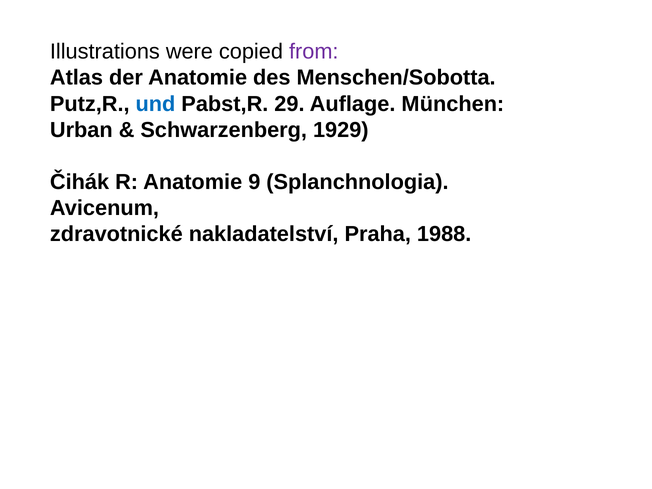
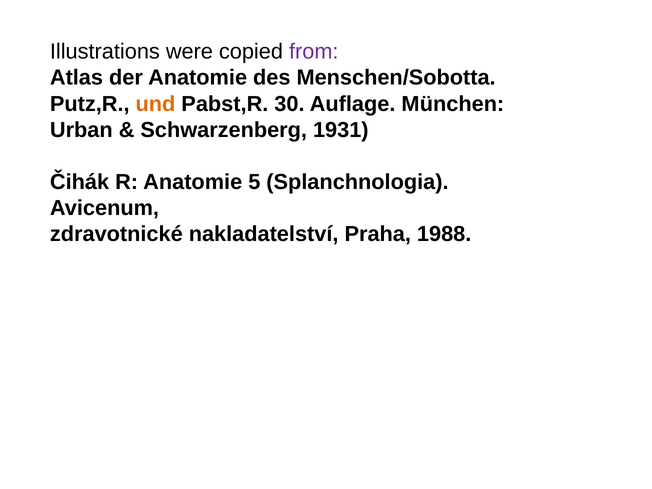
und colour: blue -> orange (155, 104)
29: 29 -> 30 (289, 104)
1929: 1929 -> 1931 (341, 130)
9: 9 -> 5 (254, 182)
